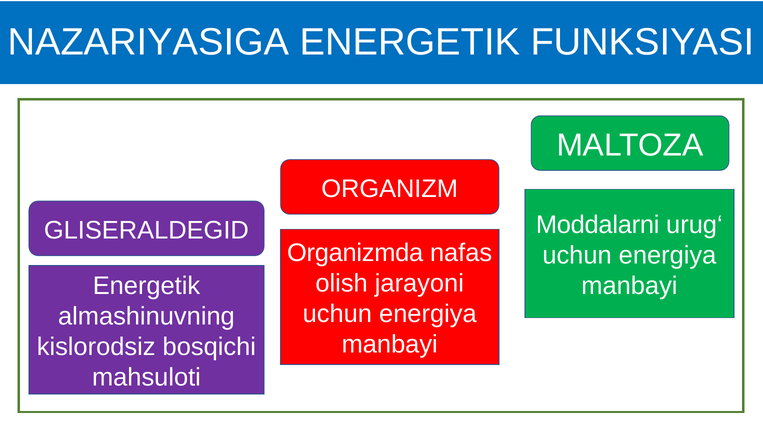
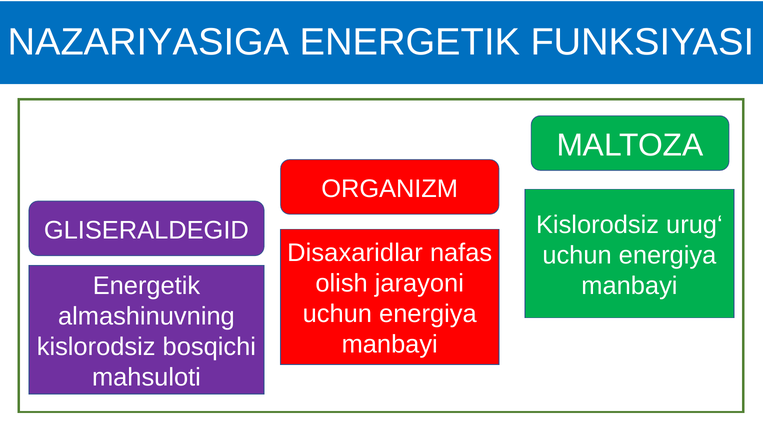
Moddalarni: Moddalarni -> Kislorodsiz (598, 225)
Organizmda: Organizmda -> Disaxaridlar (355, 253)
